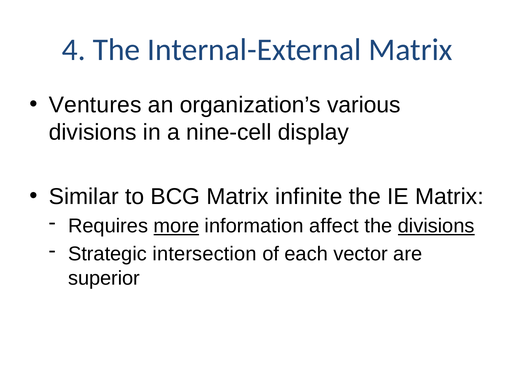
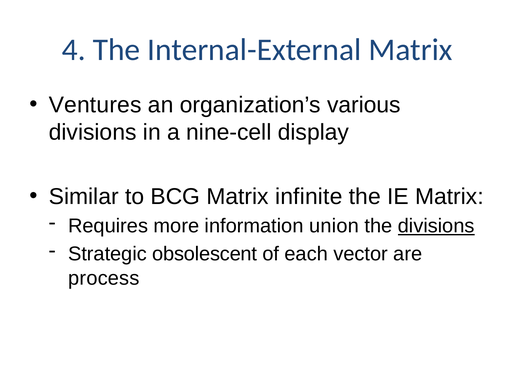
more underline: present -> none (176, 226)
affect: affect -> union (334, 226)
intersection: intersection -> obsolescent (205, 254)
superior: superior -> process (104, 278)
